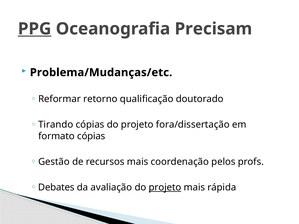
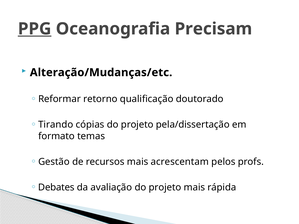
Problema/Mudanças/etc: Problema/Mudanças/etc -> Alteração/Mudanças/etc (101, 73)
fora/dissertação: fora/dissertação -> pela/dissertação (193, 125)
formato cópias: cópias -> temas (91, 136)
coordenação: coordenação -> acrescentam (180, 162)
projeto underline: present -> none (165, 188)
